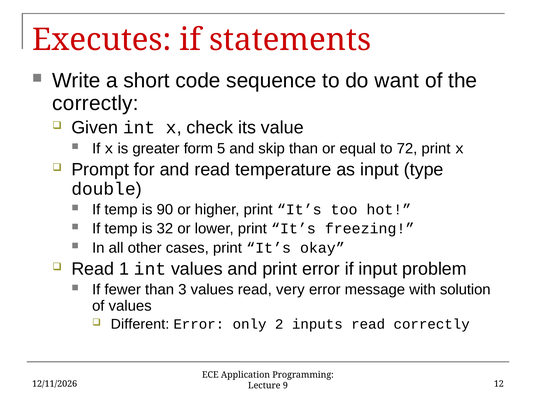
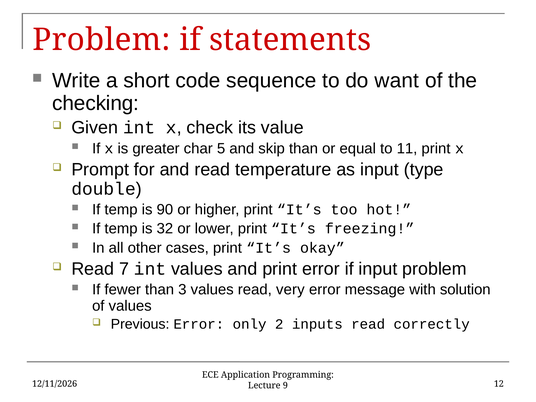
Executes: Executes -> Problem (102, 40)
correctly: correctly -> checking (96, 103)
form: form -> char (198, 148)
72: 72 -> 11 (407, 148)
1: 1 -> 7 (124, 269)
Different: Different -> Previous (140, 324)
